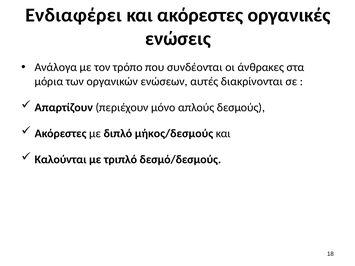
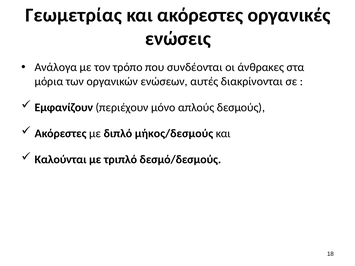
Ενδιαφέρει: Ενδιαφέρει -> Γεωμετρίας (74, 15)
Απαρτίζουν: Απαρτίζουν -> Εμφανίζουν (64, 108)
